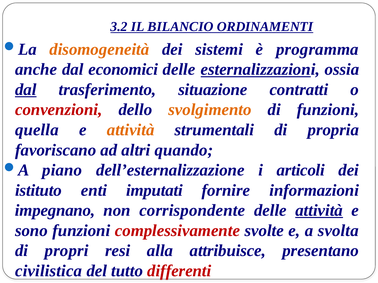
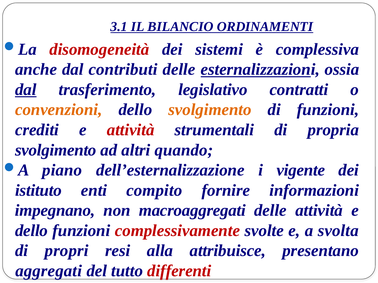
3.2: 3.2 -> 3.1 (119, 27)
disomogeneità colour: orange -> red (99, 49)
programma: programma -> complessiva (317, 49)
economici: economici -> contributi (123, 70)
situazione: situazione -> legislativo (213, 90)
convenzioni colour: red -> orange (59, 110)
quella: quella -> crediti (37, 130)
attività colour: orange -> red (131, 130)
favoriscano: favoriscano -> svolgimento (56, 150)
articoli: articoli -> vigente (301, 170)
imputati: imputati -> compito (154, 191)
corrispondente: corrispondente -> macroaggregati (192, 211)
attività underline: present -> none (319, 211)
sono: sono -> dello (31, 231)
civilistica: civilistica -> aggregati (49, 271)
